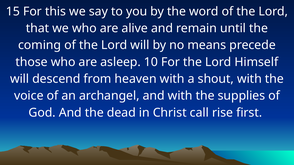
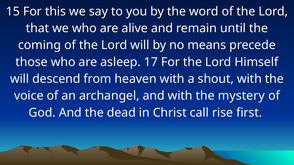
10: 10 -> 17 (151, 62)
supplies: supplies -> mystery (241, 96)
